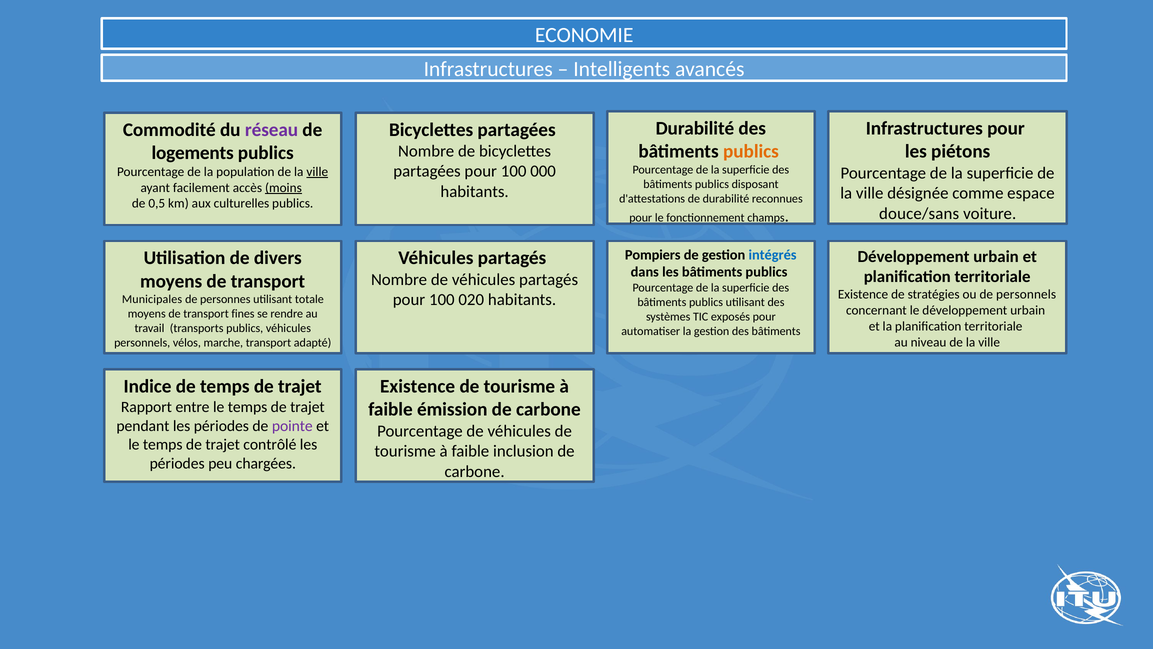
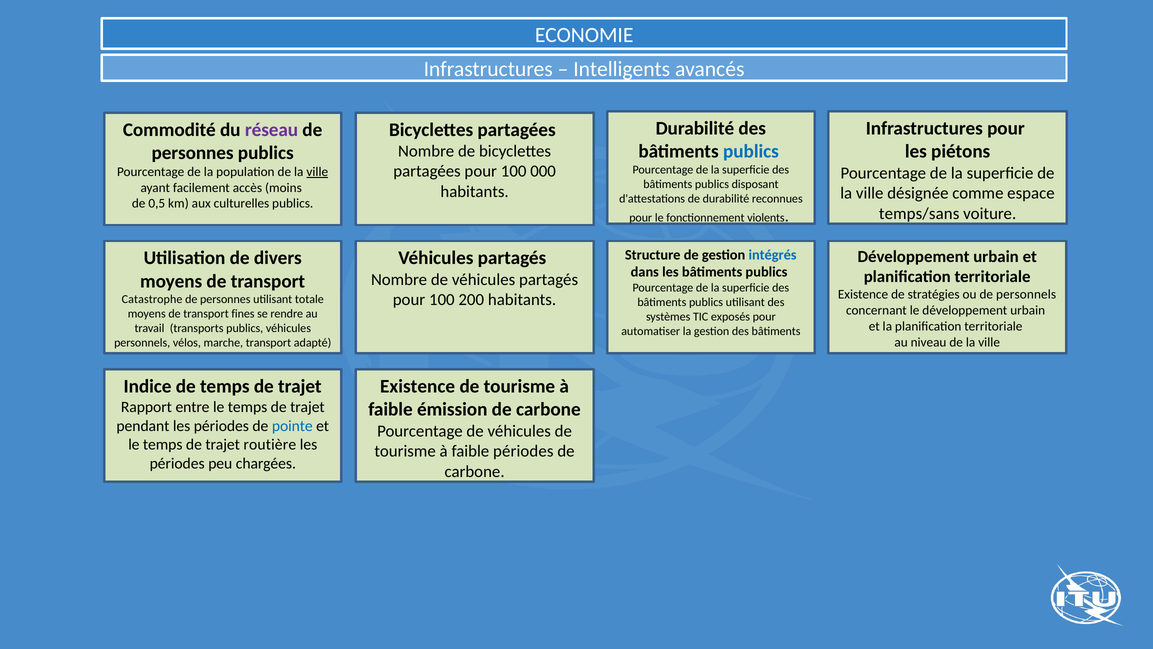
publics colour: orange -> blue (751, 151)
logements: logements -> personnes (193, 153)
moins underline: present -> none (283, 188)
douce/sans: douce/sans -> temps/sans (919, 213)
champs: champs -> violents (766, 218)
Pompiers: Pompiers -> Structure (653, 255)
020: 020 -> 200 (471, 300)
Municipales: Municipales -> Catastrophe (152, 299)
pointe colour: purple -> blue (292, 426)
contrôlé: contrôlé -> routière (270, 444)
faible inclusion: inclusion -> périodes (523, 451)
